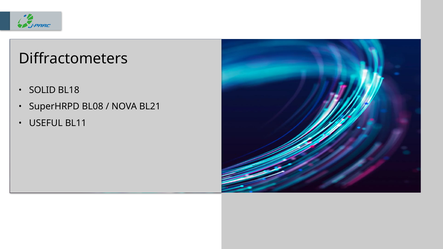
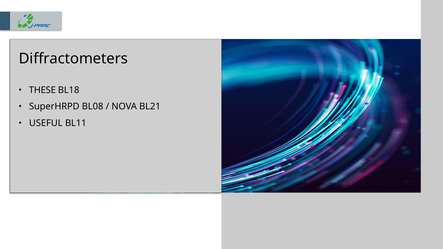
SOLID: SOLID -> THESE (42, 90)
